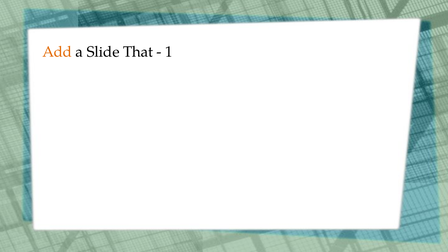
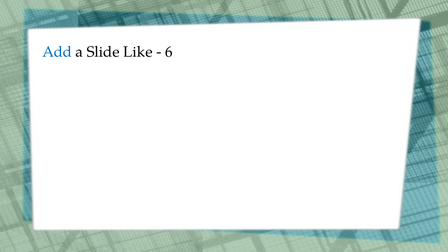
Add colour: orange -> blue (57, 52)
That: That -> Like (138, 52)
1: 1 -> 6 (169, 52)
